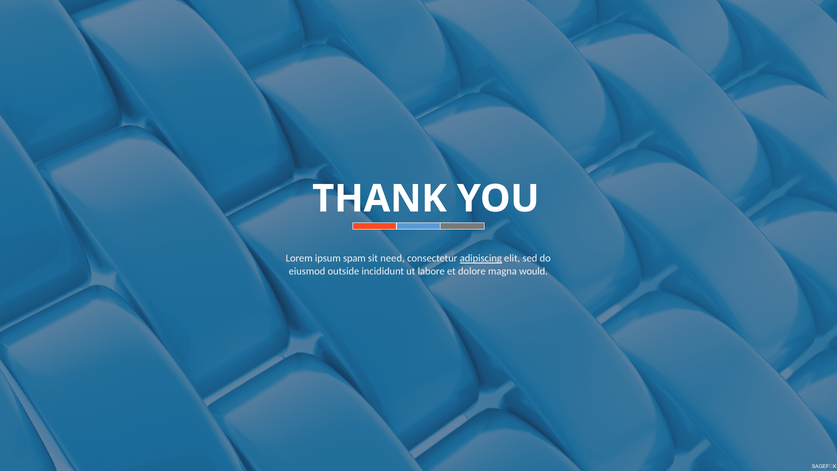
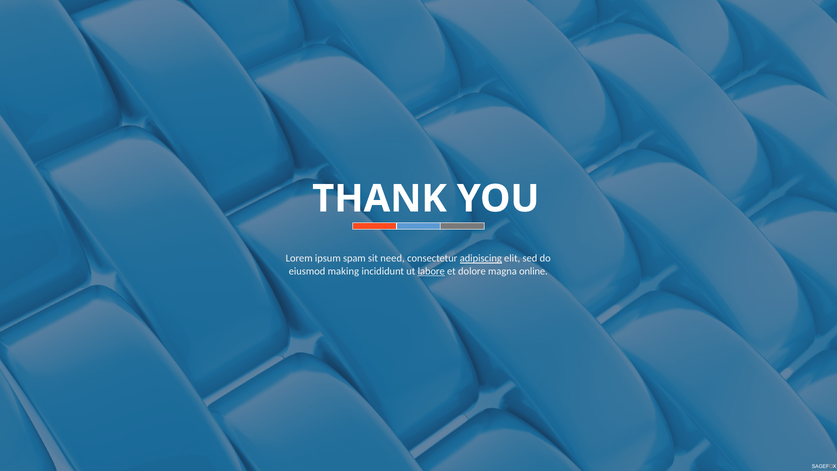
outside: outside -> making (343, 271)
labore underline: none -> present (431, 271)
would: would -> online (533, 271)
